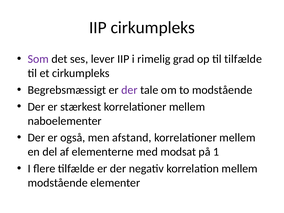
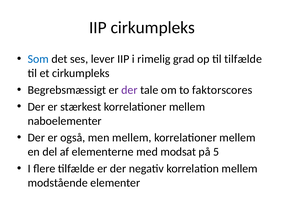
Som colour: purple -> blue (38, 59)
to modstående: modstående -> faktorscores (222, 90)
men afstand: afstand -> mellem (132, 138)
1: 1 -> 5 (216, 152)
